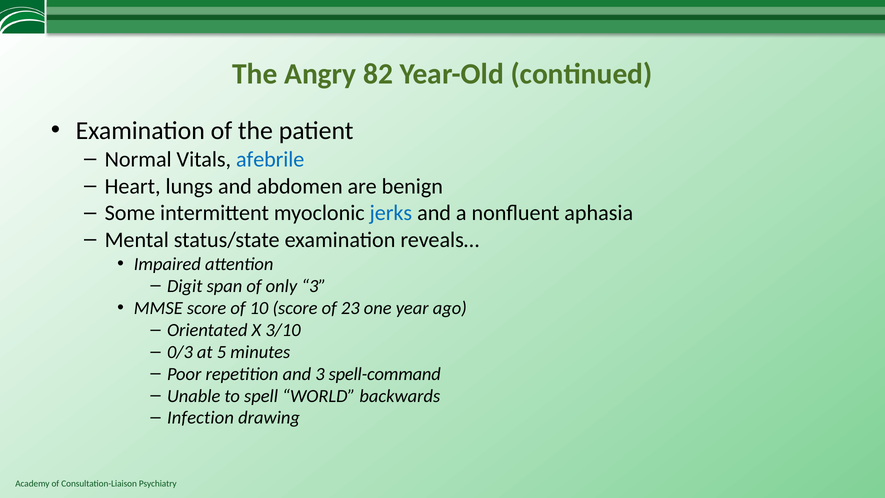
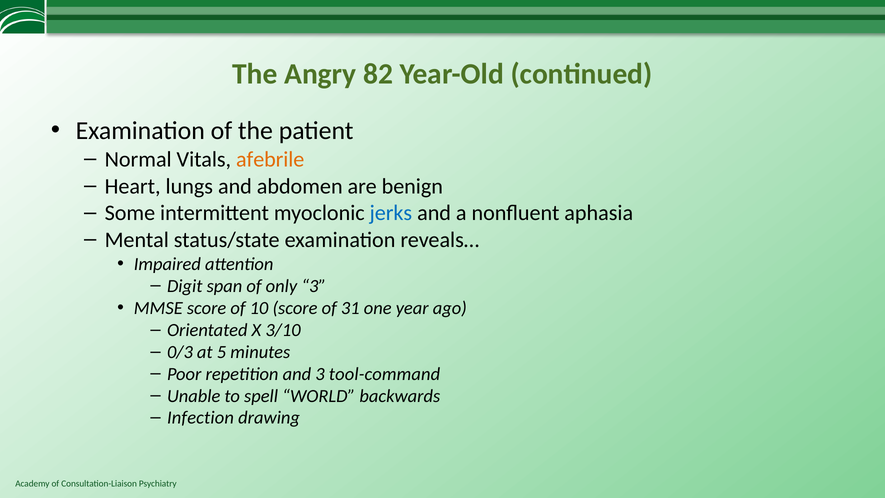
afebrile colour: blue -> orange (270, 159)
23: 23 -> 31 (350, 308)
spell-command: spell-command -> tool-command (385, 374)
